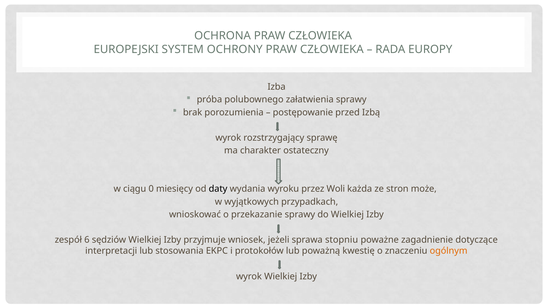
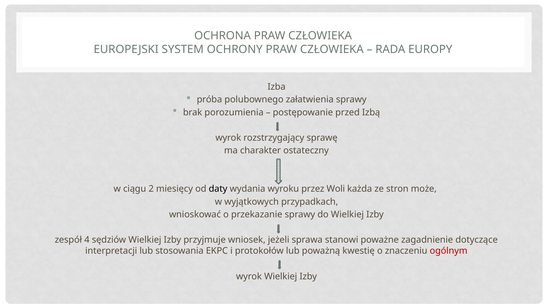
0: 0 -> 2 (151, 189)
6: 6 -> 4 (87, 240)
stopniu: stopniu -> stanowi (342, 240)
ogólnym colour: orange -> red (449, 251)
